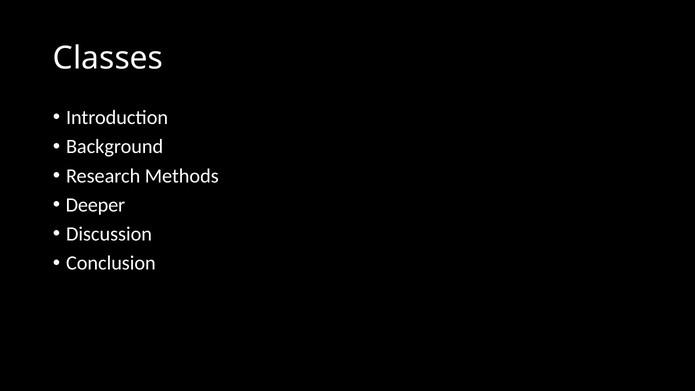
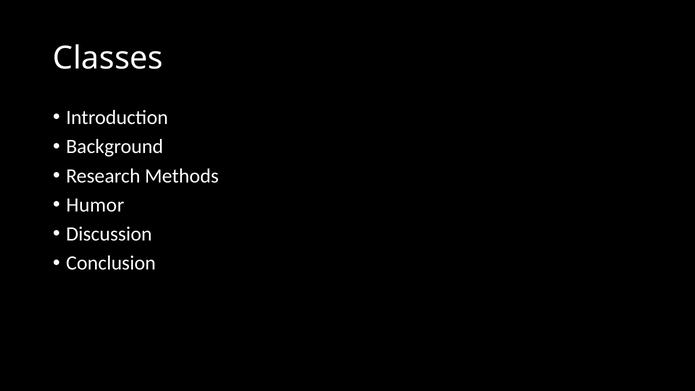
Deeper: Deeper -> Humor (95, 205)
